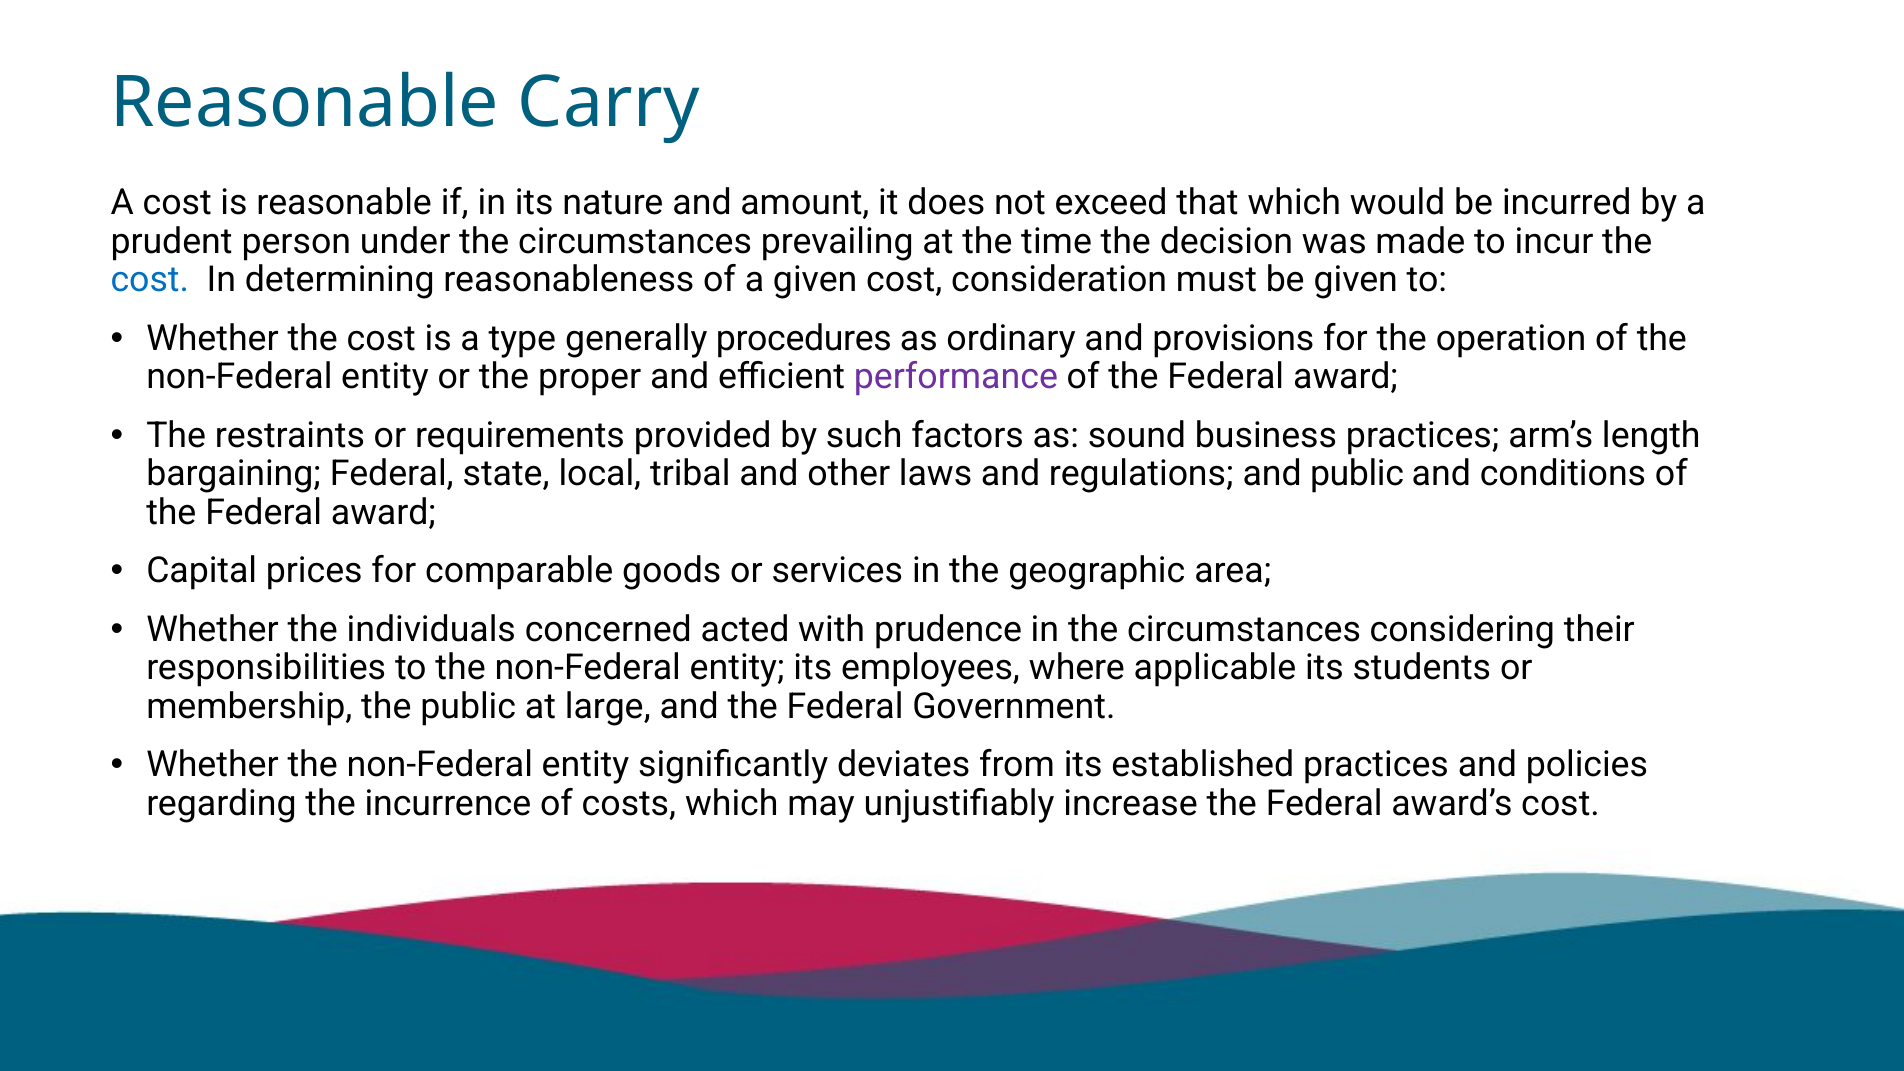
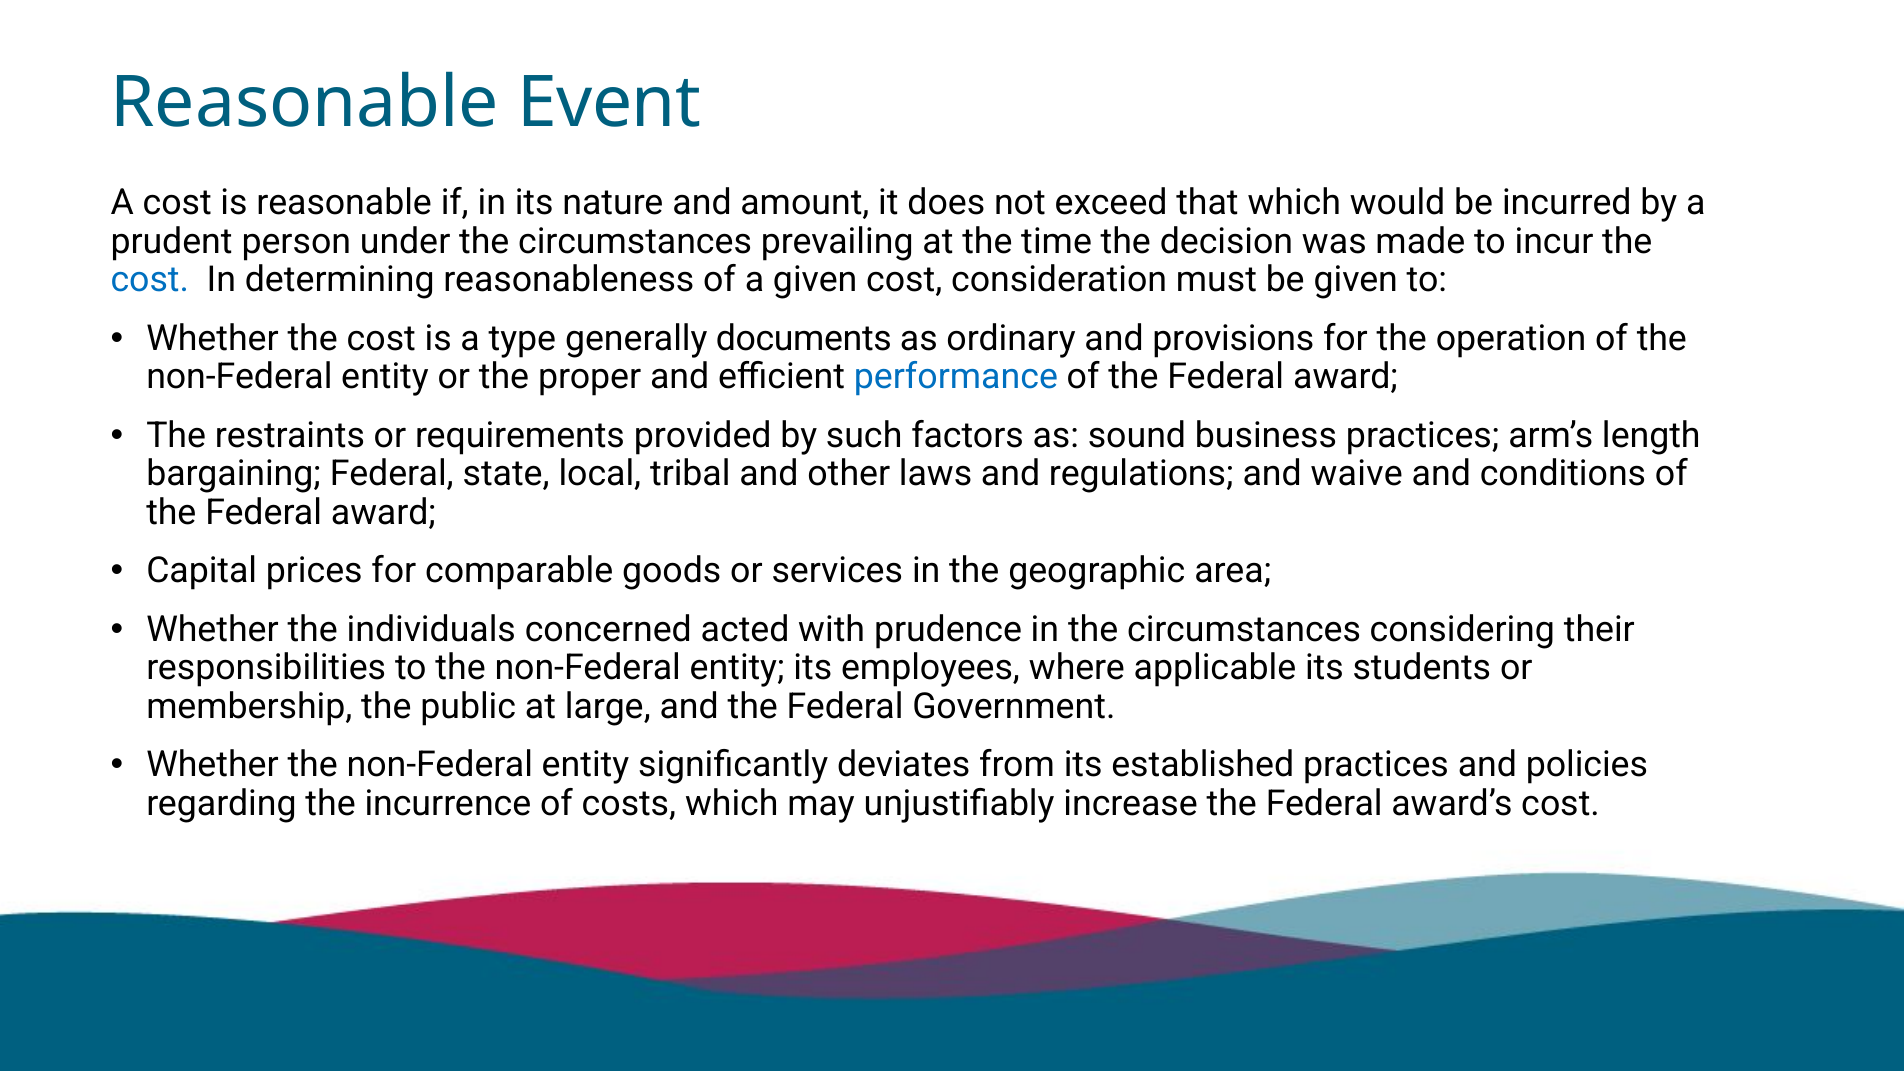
Carry: Carry -> Event (609, 103)
procedures: procedures -> documents (804, 339)
performance colour: purple -> blue (956, 377)
and public: public -> waive (1357, 474)
